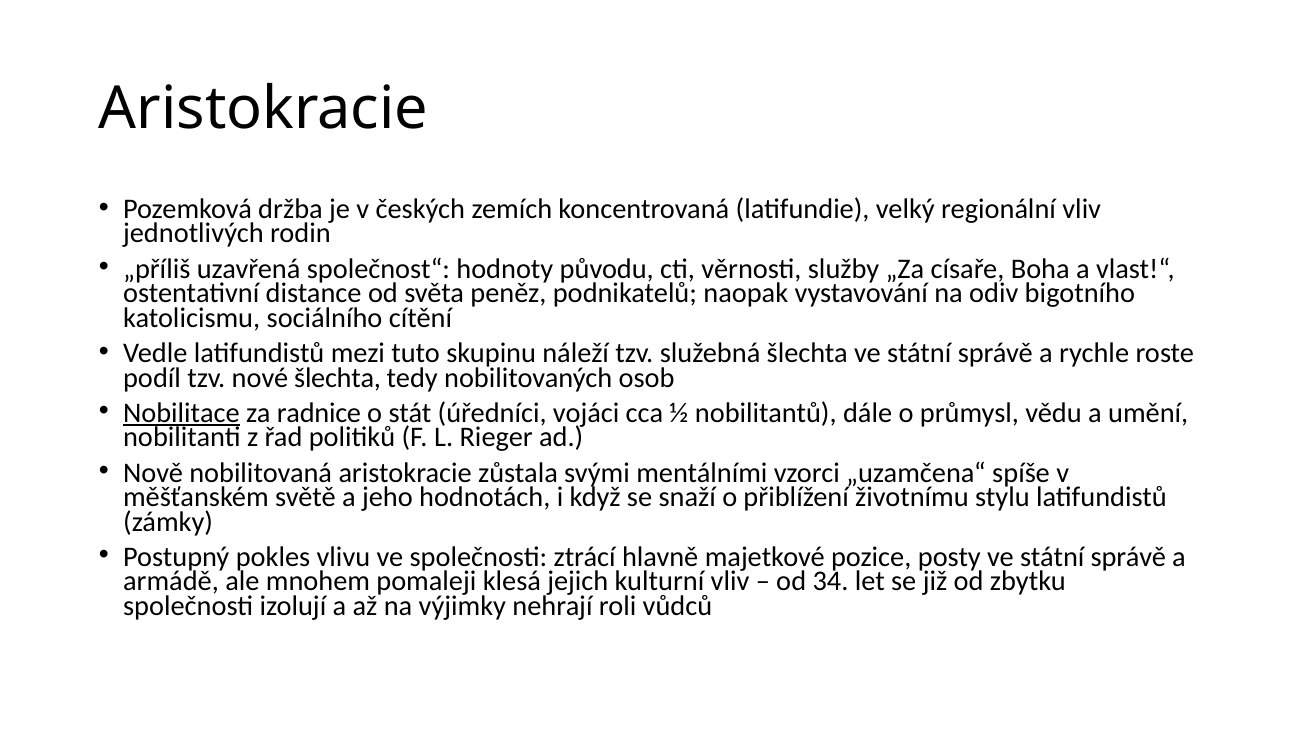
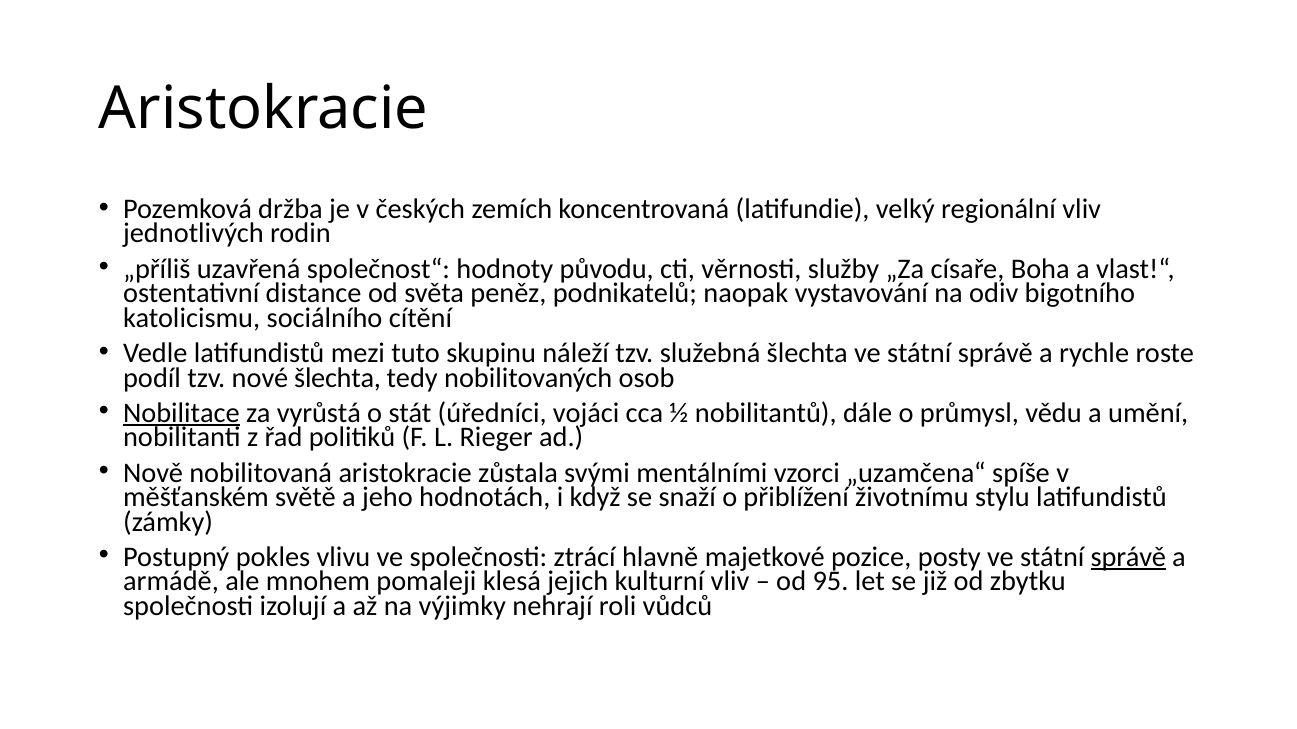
radnice: radnice -> vyrůstá (319, 413)
správě underline: none -> present (1128, 557)
34: 34 -> 95 (830, 582)
